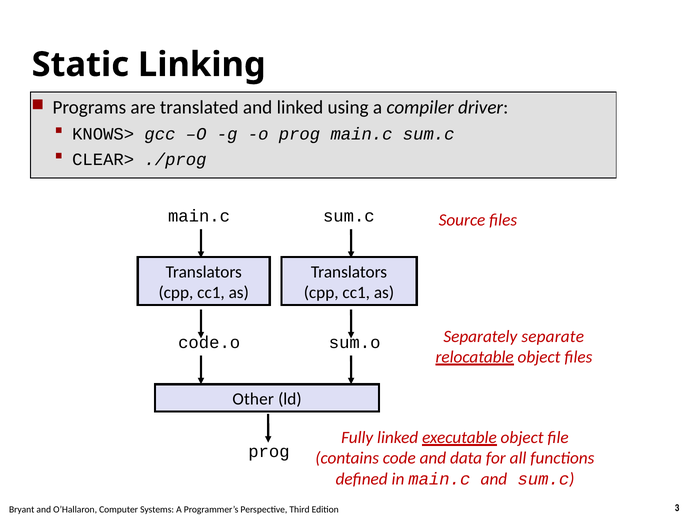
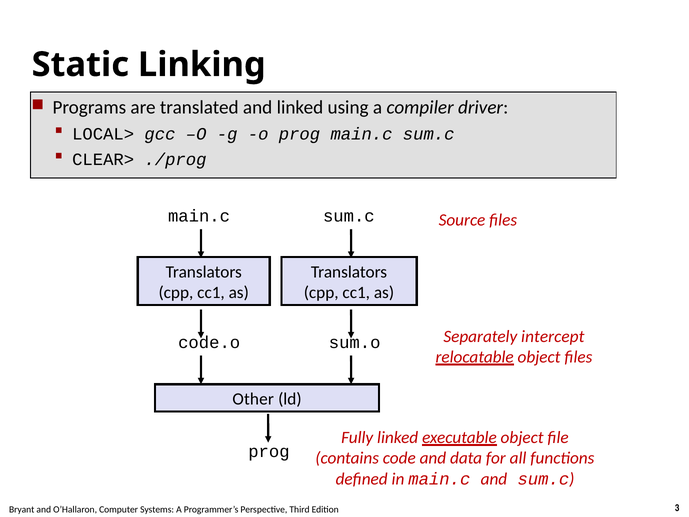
KNOWS>: KNOWS> -> LOCAL> (103, 134)
separate: separate -> intercept (553, 336)
